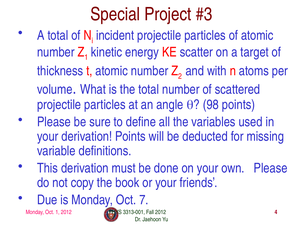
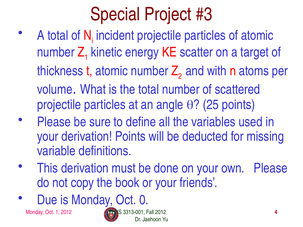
98: 98 -> 25 (211, 105)
7: 7 -> 0 (144, 200)
